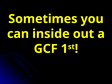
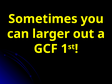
inside: inside -> larger (51, 34)
